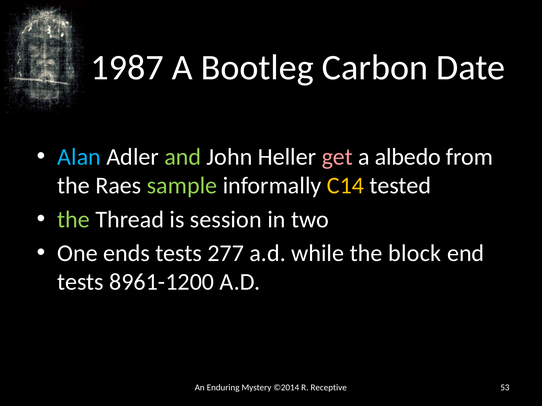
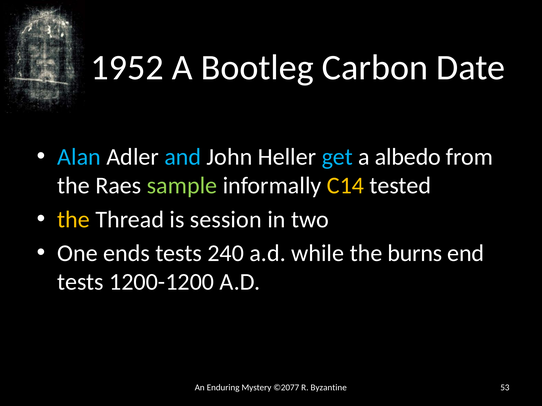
1987: 1987 -> 1952 (127, 68)
and colour: light green -> light blue (183, 157)
get colour: pink -> light blue (337, 157)
the colour: light green -> yellow (74, 220)
277: 277 -> 240 (226, 253)
block: block -> burns (415, 253)
8961-1200: 8961-1200 -> 1200-1200 (162, 282)
©2014: ©2014 -> ©2077 (286, 388)
Receptive: Receptive -> Byzantine (329, 388)
